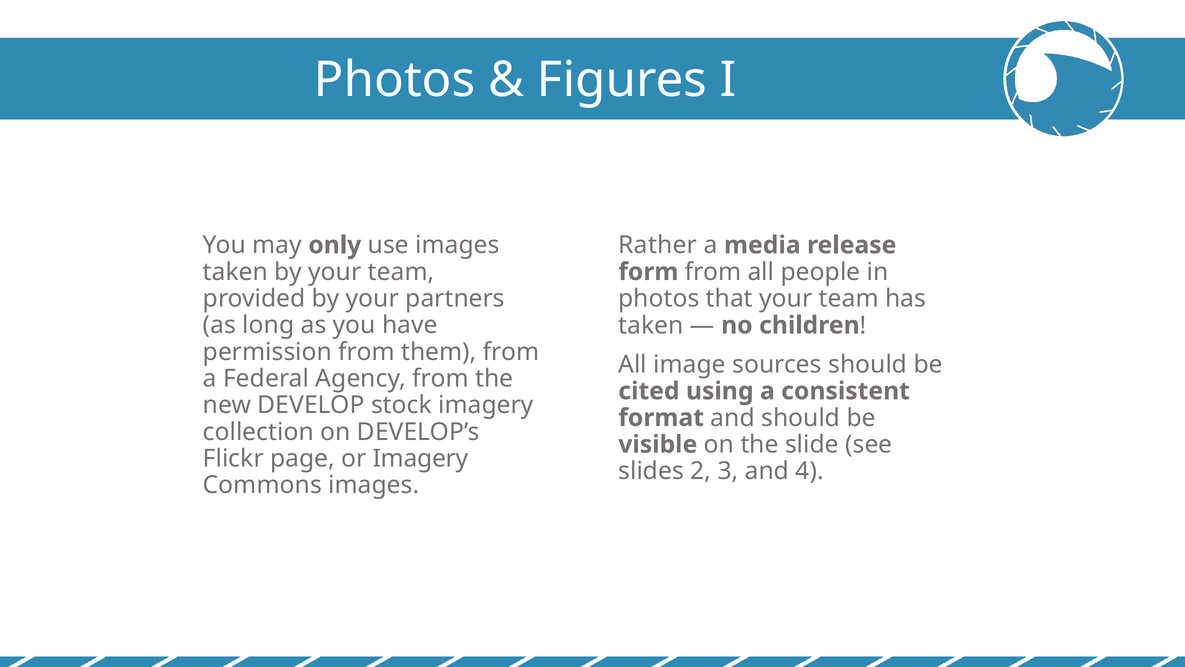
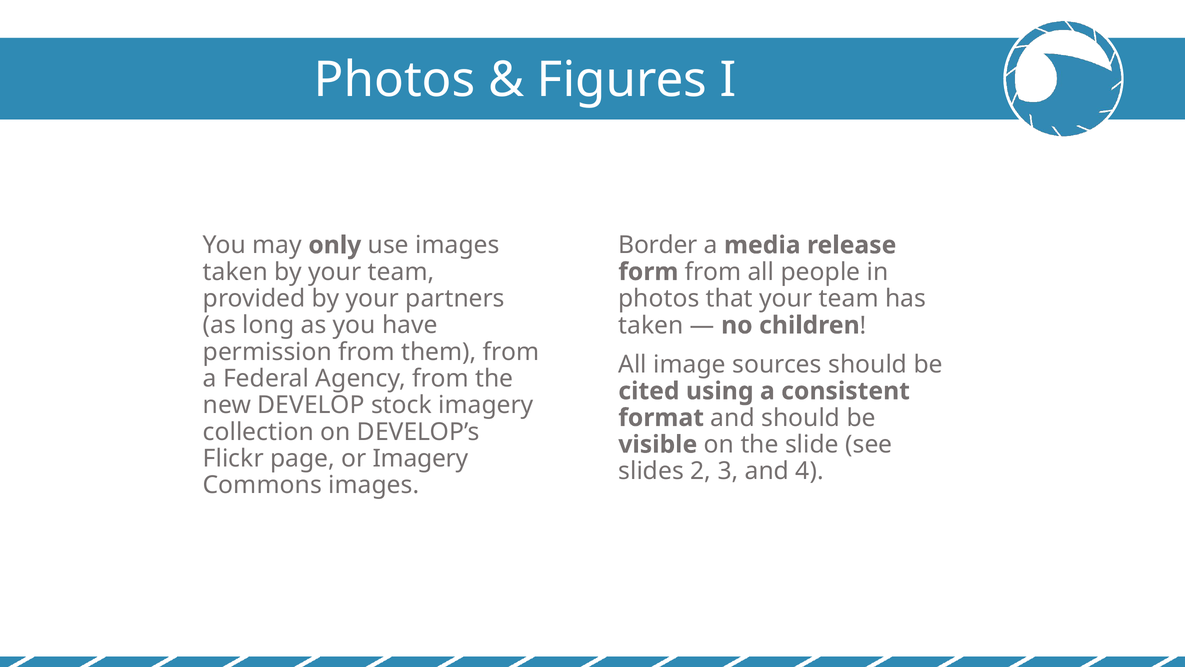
Rather: Rather -> Border (658, 245)
